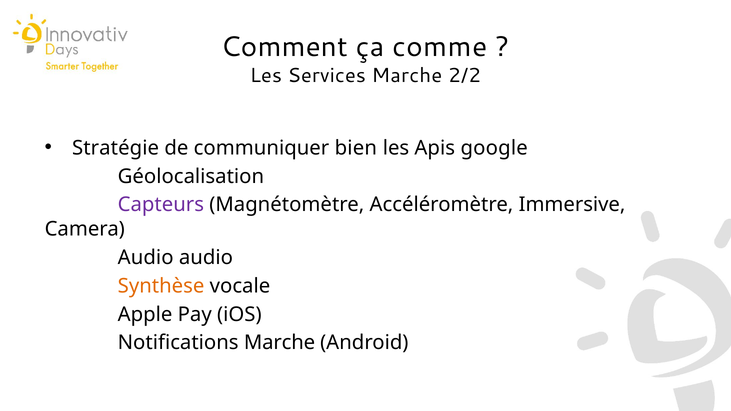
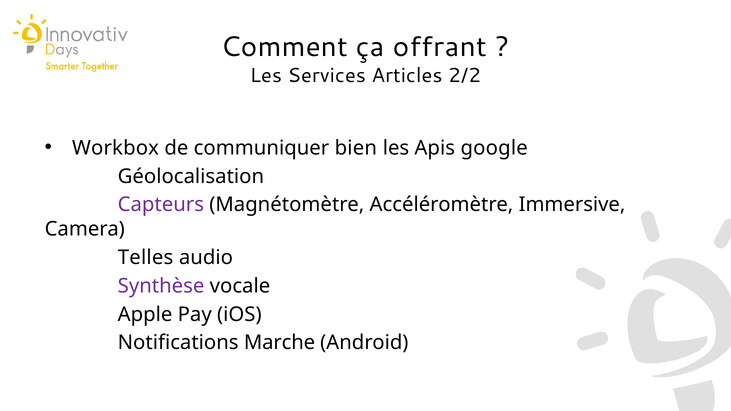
comme: comme -> offrant (440, 47)
Services Marche: Marche -> Articles (407, 76)
Stratégie: Stratégie -> Workbox (116, 148)
Audio: Audio -> Telles (146, 258)
Synthèse colour: orange -> purple (161, 286)
